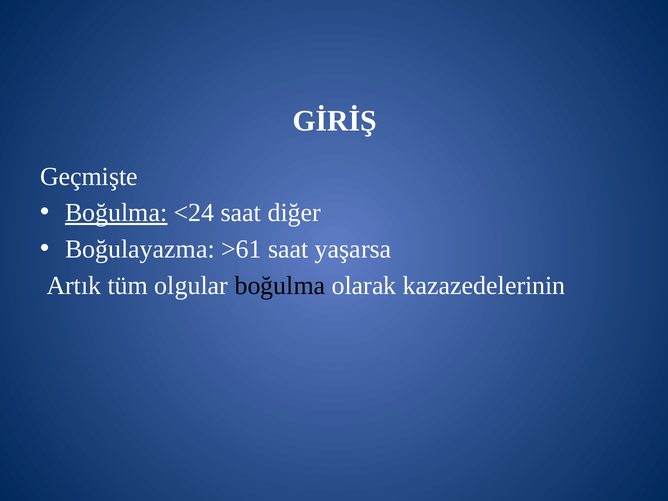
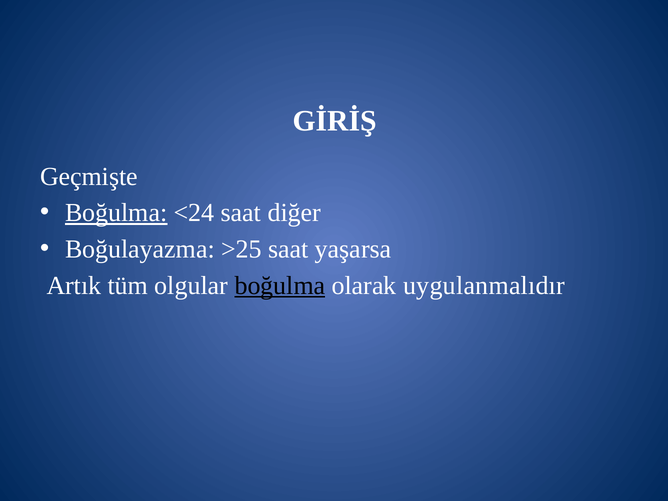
>61: >61 -> >25 (242, 249)
boğulma underline: none -> present (280, 285)
kazazedelerinin: kazazedelerinin -> uygulanmalıdır (484, 285)
